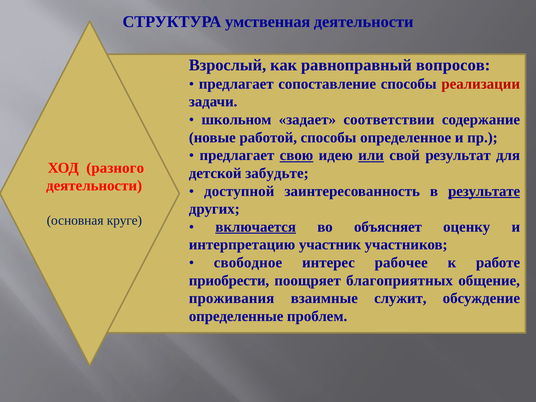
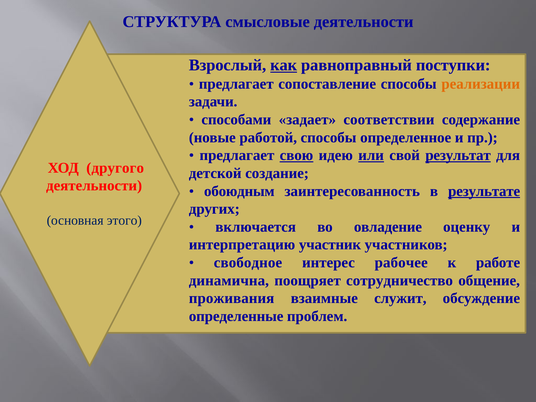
умственная: умственная -> смысловые (268, 22)
как underline: none -> present (284, 65)
вопросов: вопросов -> поступки (453, 65)
реализации colour: red -> orange (481, 84)
школьном: школьном -> способами (236, 120)
результат underline: none -> present (458, 155)
разного: разного -> другого (115, 168)
забудьте: забудьте -> создание (277, 173)
доступной: доступной -> обоюдным (239, 191)
круге: круге -> этого (124, 220)
включается underline: present -> none (256, 227)
объясняет: объясняет -> овладение (388, 227)
приобрести: приобрести -> динамична (229, 280)
благоприятных: благоприятных -> сотрудничество (400, 280)
